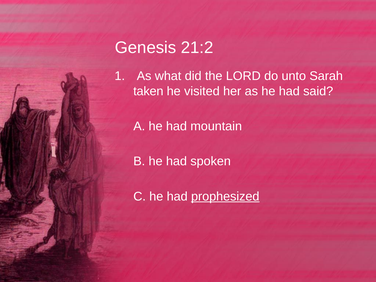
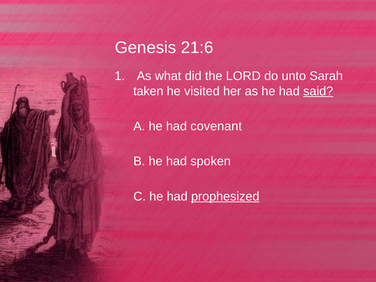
21:2: 21:2 -> 21:6 (197, 48)
said underline: none -> present (318, 91)
mountain: mountain -> covenant (216, 126)
